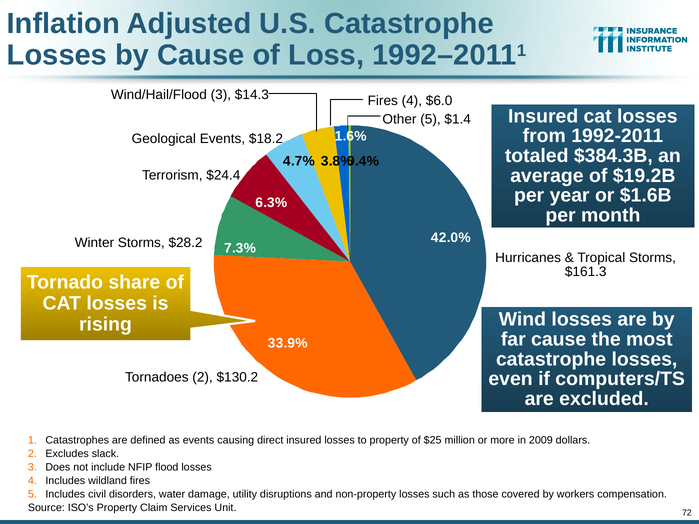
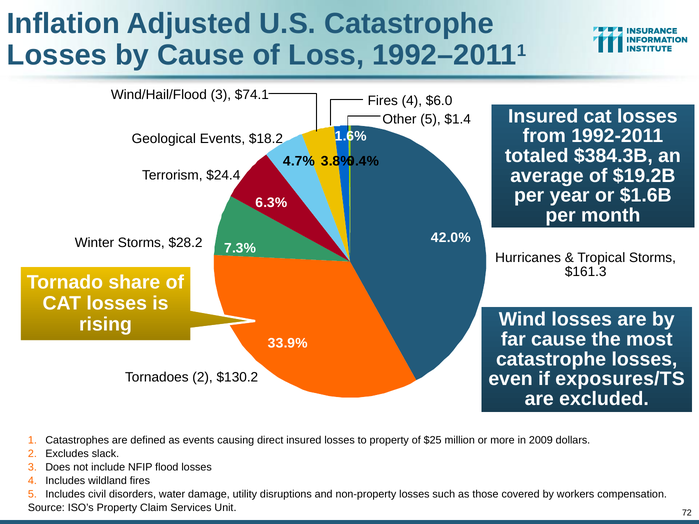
$14.3: $14.3 -> $74.1 (252, 95)
computers/TS: computers/TS -> exposures/TS (620, 379)
